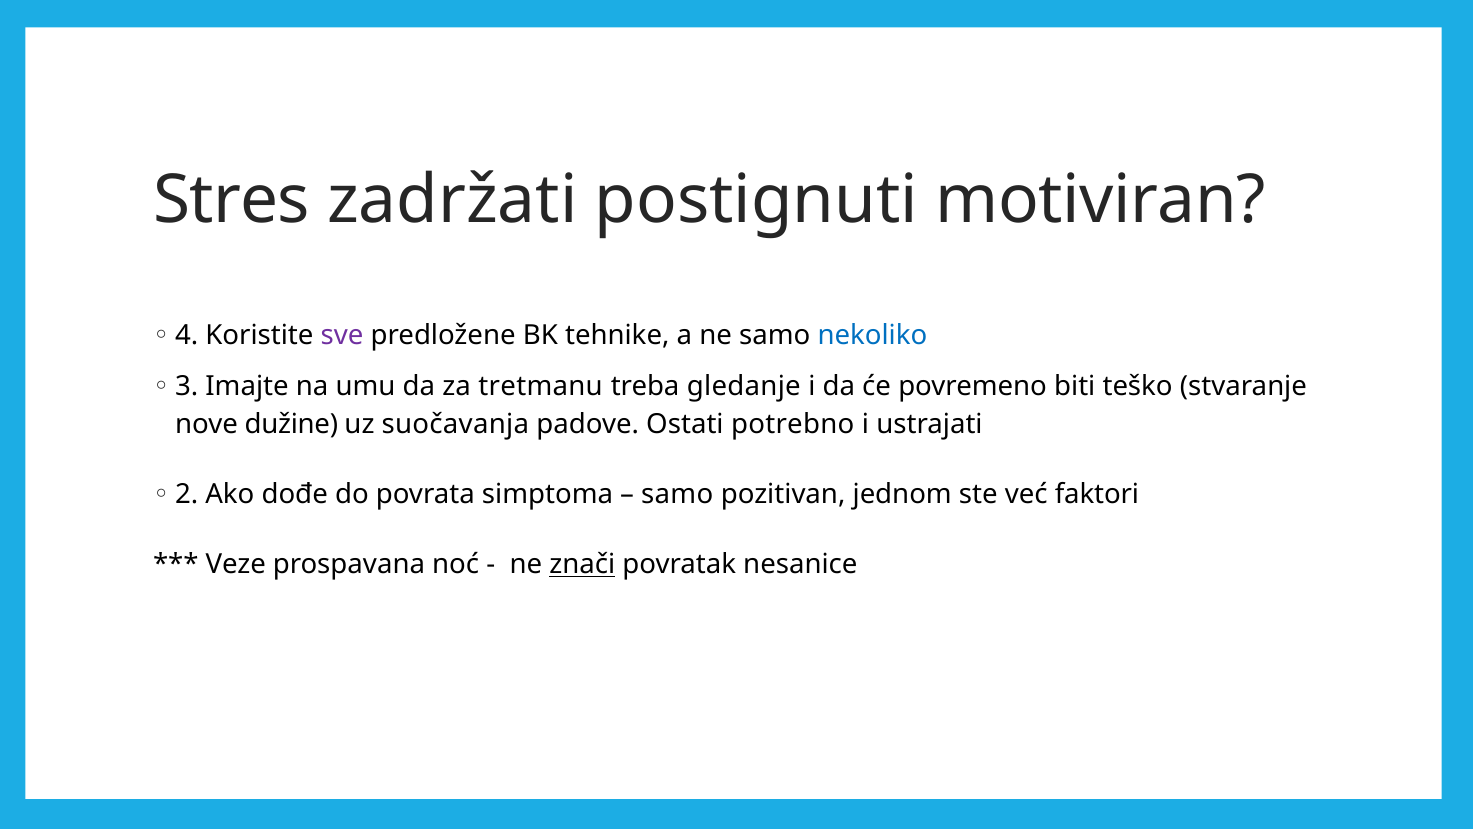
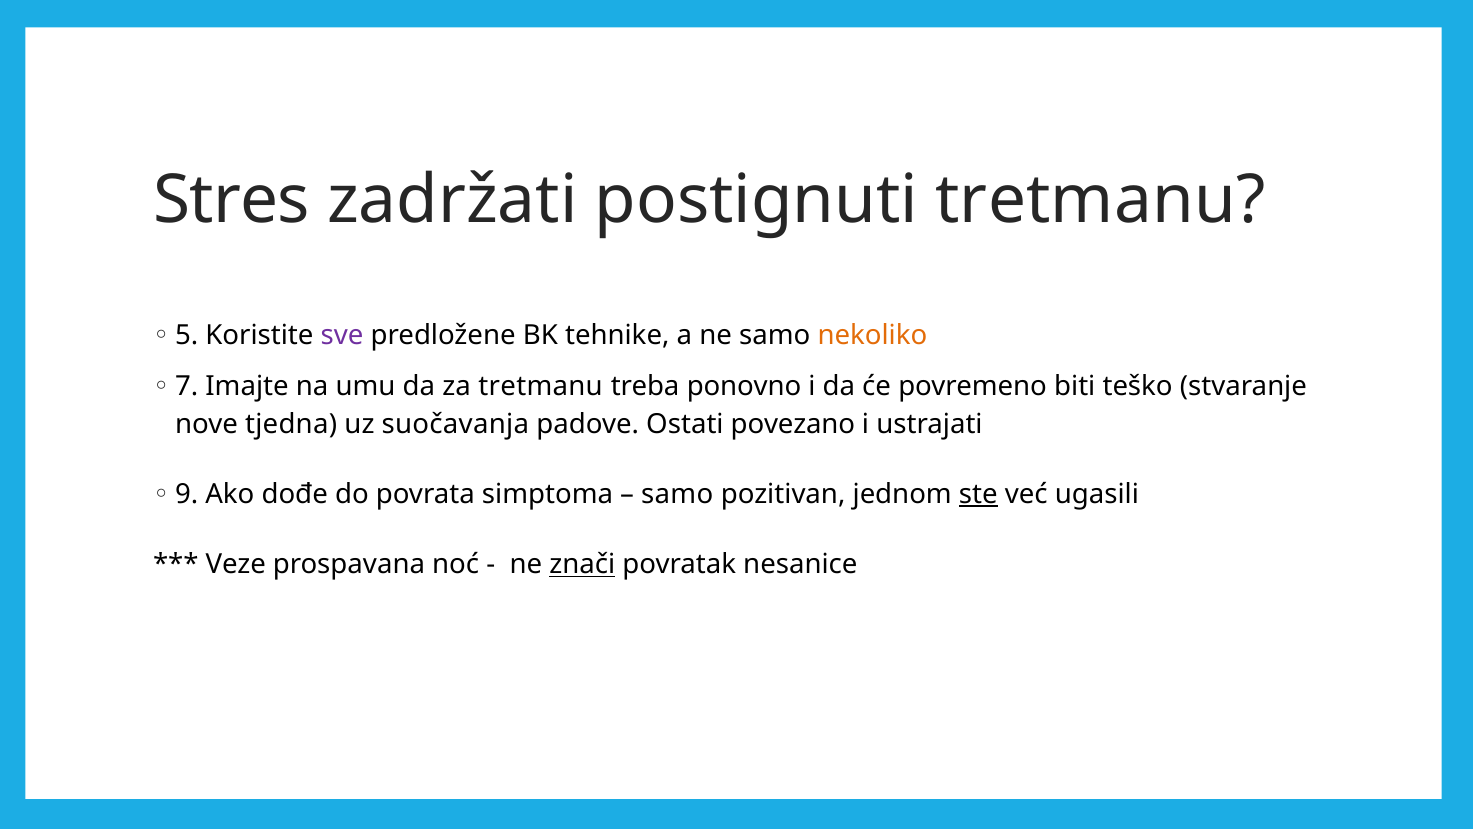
postignuti motiviran: motiviran -> tretmanu (1100, 200)
4: 4 -> 5 (187, 335)
nekoliko colour: blue -> orange (872, 335)
3: 3 -> 7 (187, 386)
gledanje: gledanje -> ponovno (744, 386)
dužine: dužine -> tjedna (291, 424)
potrebno: potrebno -> povezano (793, 424)
2: 2 -> 9 (187, 494)
ste underline: none -> present (978, 494)
faktori: faktori -> ugasili (1097, 494)
